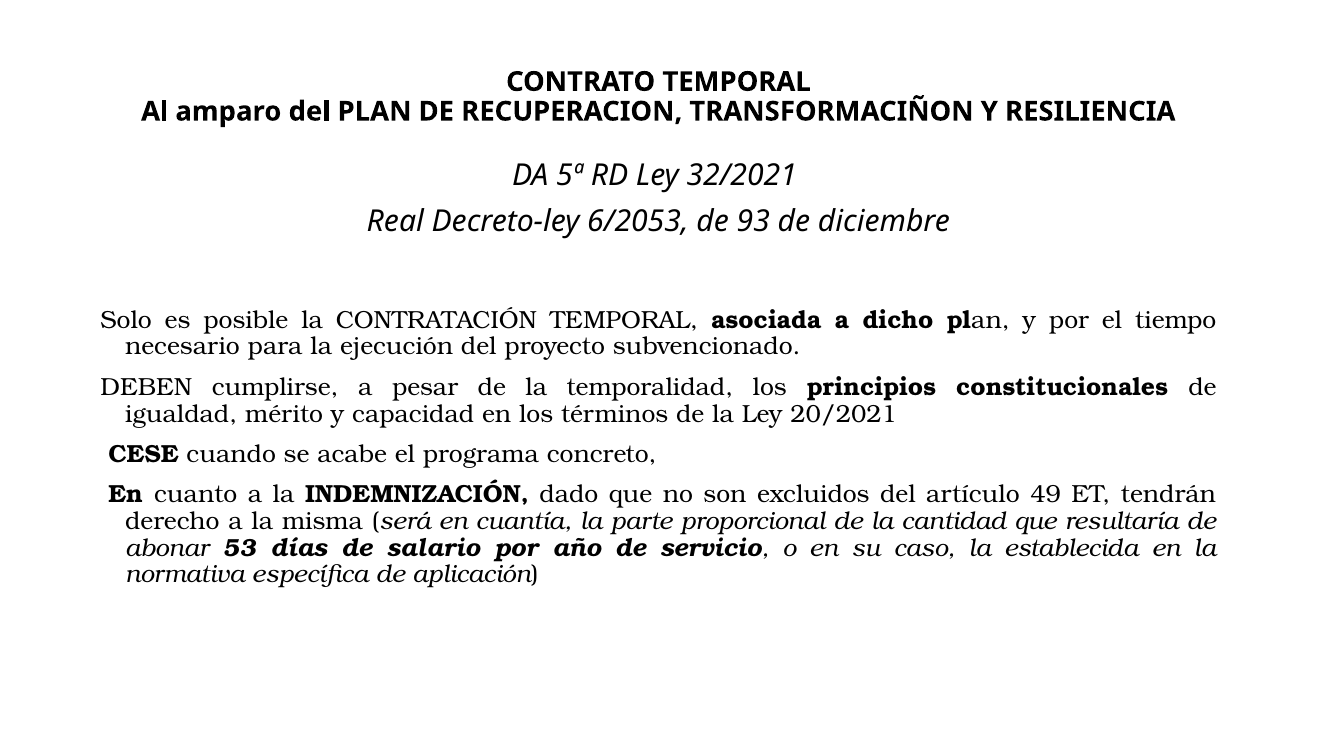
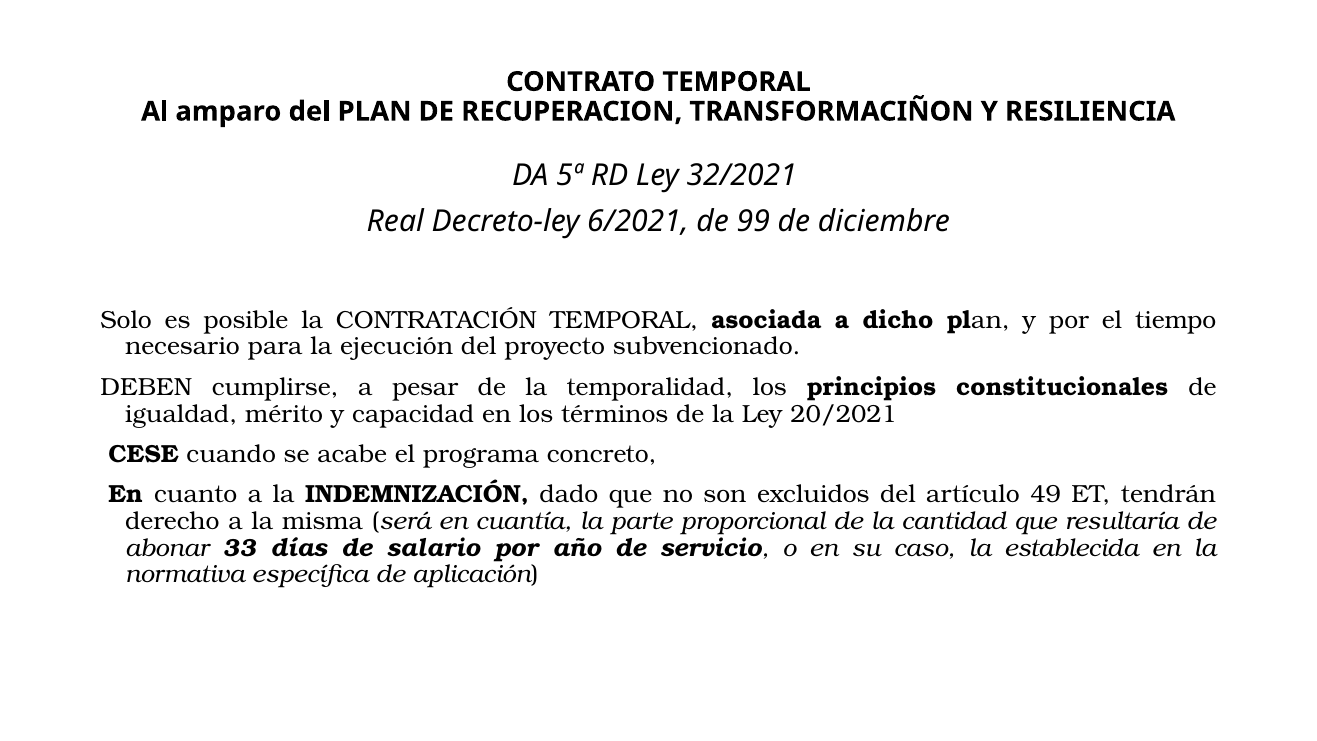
6/2053: 6/2053 -> 6/2021 (638, 221)
93: 93 -> 99 (753, 221)
53: 53 -> 33 (239, 548)
